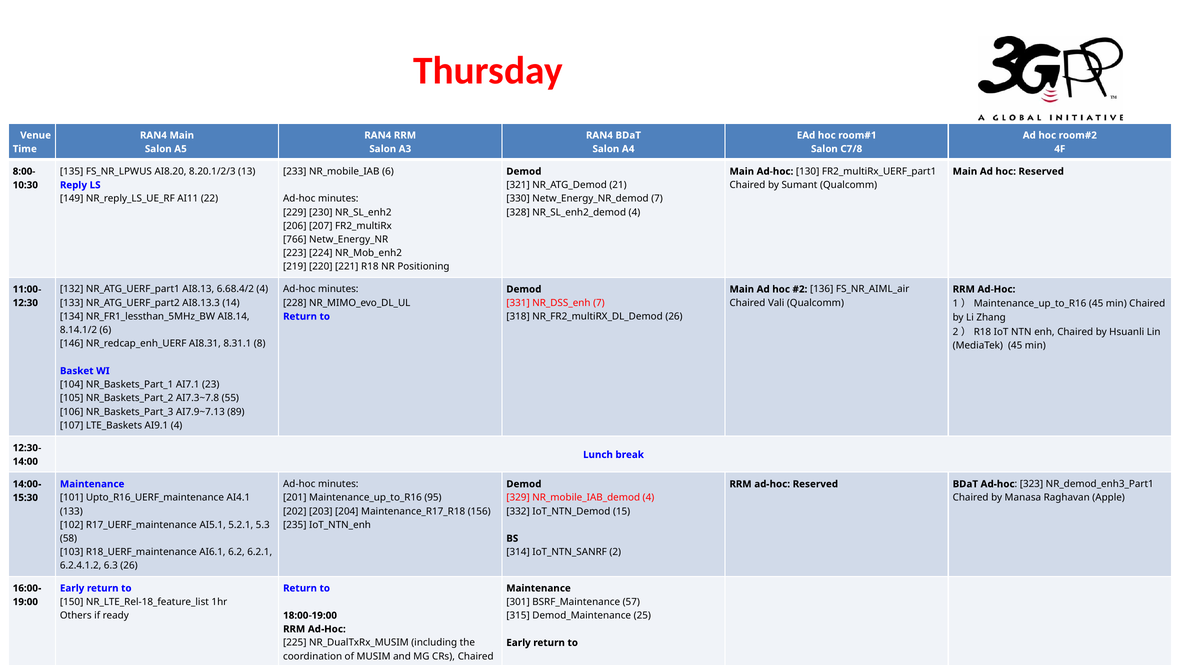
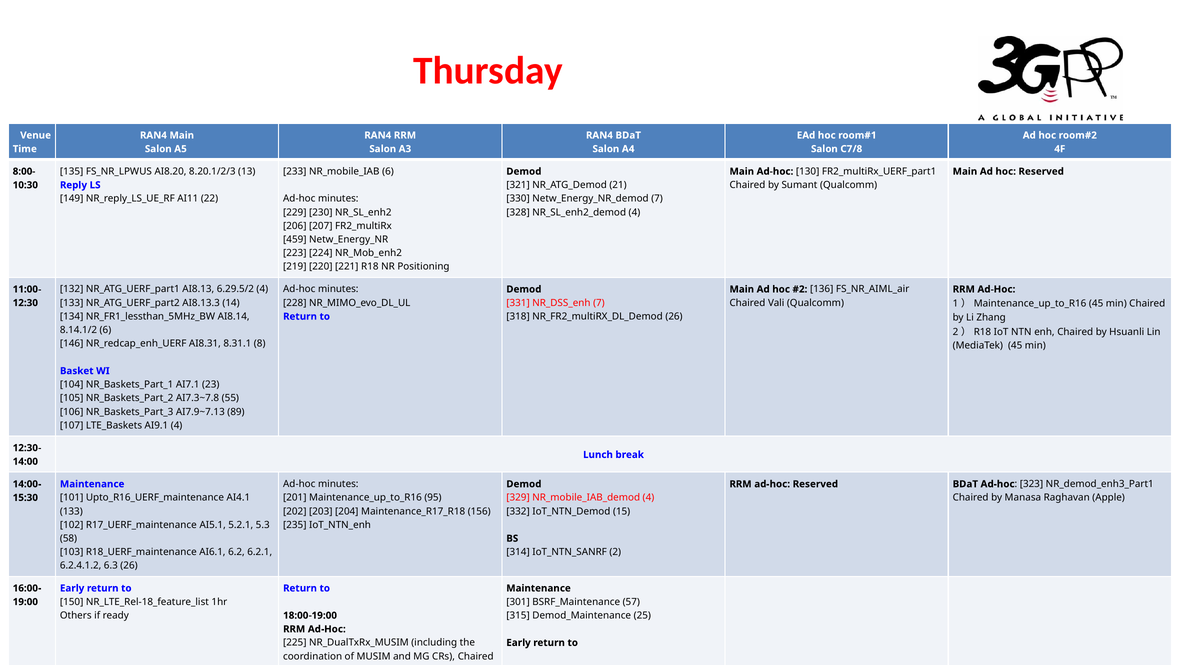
766: 766 -> 459 (295, 239)
6.68.4/2: 6.68.4/2 -> 6.29.5/2 (235, 289)
